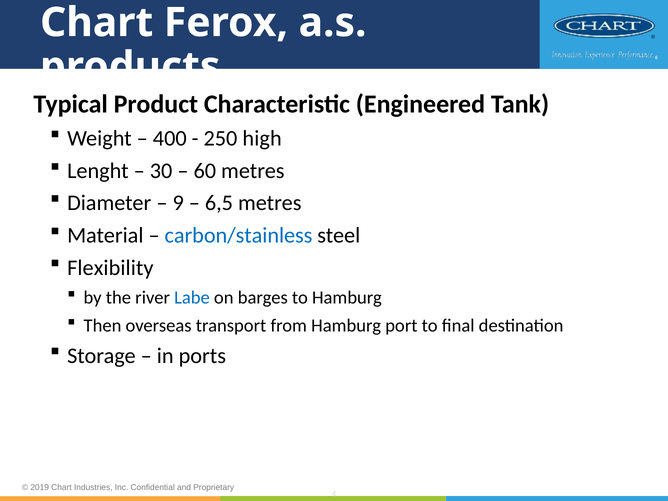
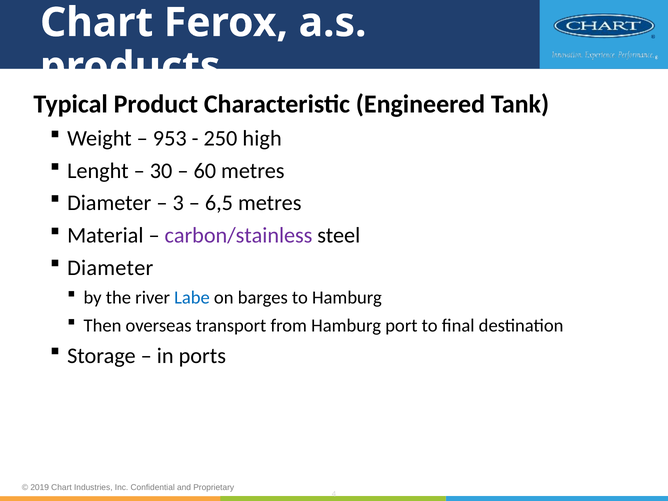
400: 400 -> 953 (170, 139)
9: 9 -> 3 (178, 203)
carbon/stainless colour: blue -> purple (239, 235)
Flexibility: Flexibility -> Diameter (110, 268)
